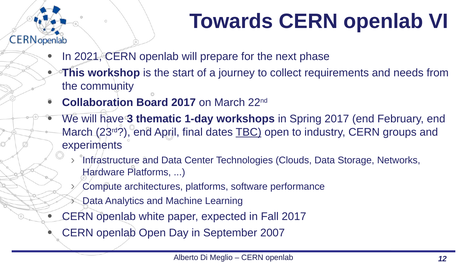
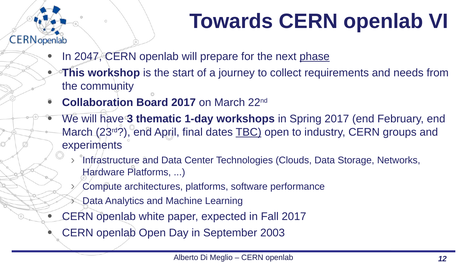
2021: 2021 -> 2047 (88, 56)
phase underline: none -> present (315, 56)
2007: 2007 -> 2003 (273, 233)
